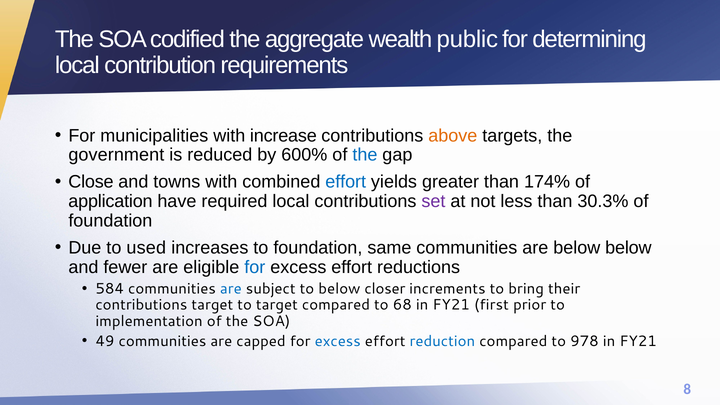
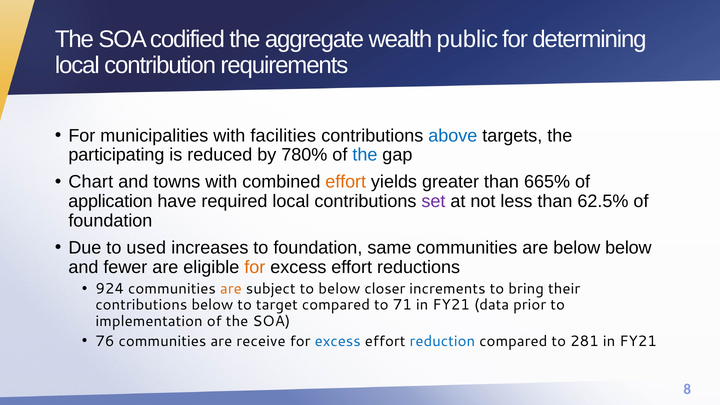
increase: increase -> facilities (283, 136)
above colour: orange -> blue (453, 136)
government: government -> participating (116, 155)
600%: 600% -> 780% (304, 155)
Close: Close -> Chart (91, 182)
effort colour: blue -> orange (346, 182)
174%: 174% -> 665% (547, 182)
30.3%: 30.3% -> 62.5% (603, 201)
for colour: blue -> orange (255, 267)
584: 584 -> 924 (110, 289)
are colour: blue -> orange (231, 289)
contributions target: target -> below (212, 305)
68: 68 -> 71 (402, 305)
first: first -> data (492, 305)
49: 49 -> 76 (105, 341)
capped: capped -> receive (261, 341)
978: 978 -> 281 (584, 341)
